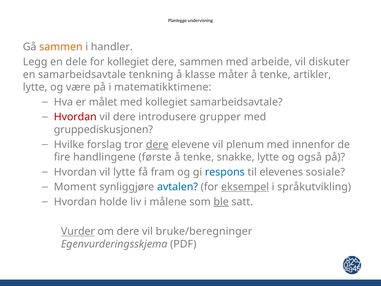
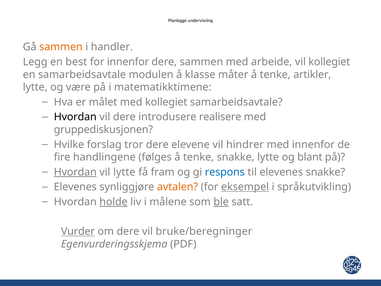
dele: dele -> best (76, 62)
for kollegiet: kollegiet -> innenfor (128, 62)
vil diskuter: diskuter -> kollegiet (329, 62)
tenkning: tenkning -> modulen (151, 74)
Hvordan colour: red -> black (75, 117)
grupper: grupper -> realisere (220, 117)
dere underline: present -> none (157, 144)
plenum: plenum -> hindrer (245, 144)
første: første -> følges (155, 157)
også: også -> blant (310, 157)
Hvordan underline: none -> present (75, 172)
elevenes sosiale: sosiale -> snakke (325, 172)
Moment: Moment -> Elevenes (75, 187)
avtalen colour: blue -> orange (177, 187)
holde underline: none -> present (114, 202)
